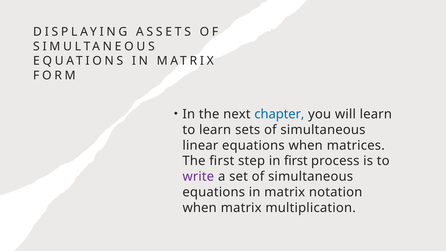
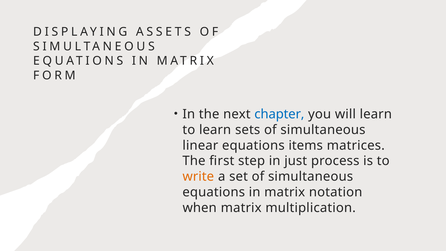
equations when: when -> items (306, 145)
in first: first -> just (296, 161)
write colour: purple -> orange (198, 177)
